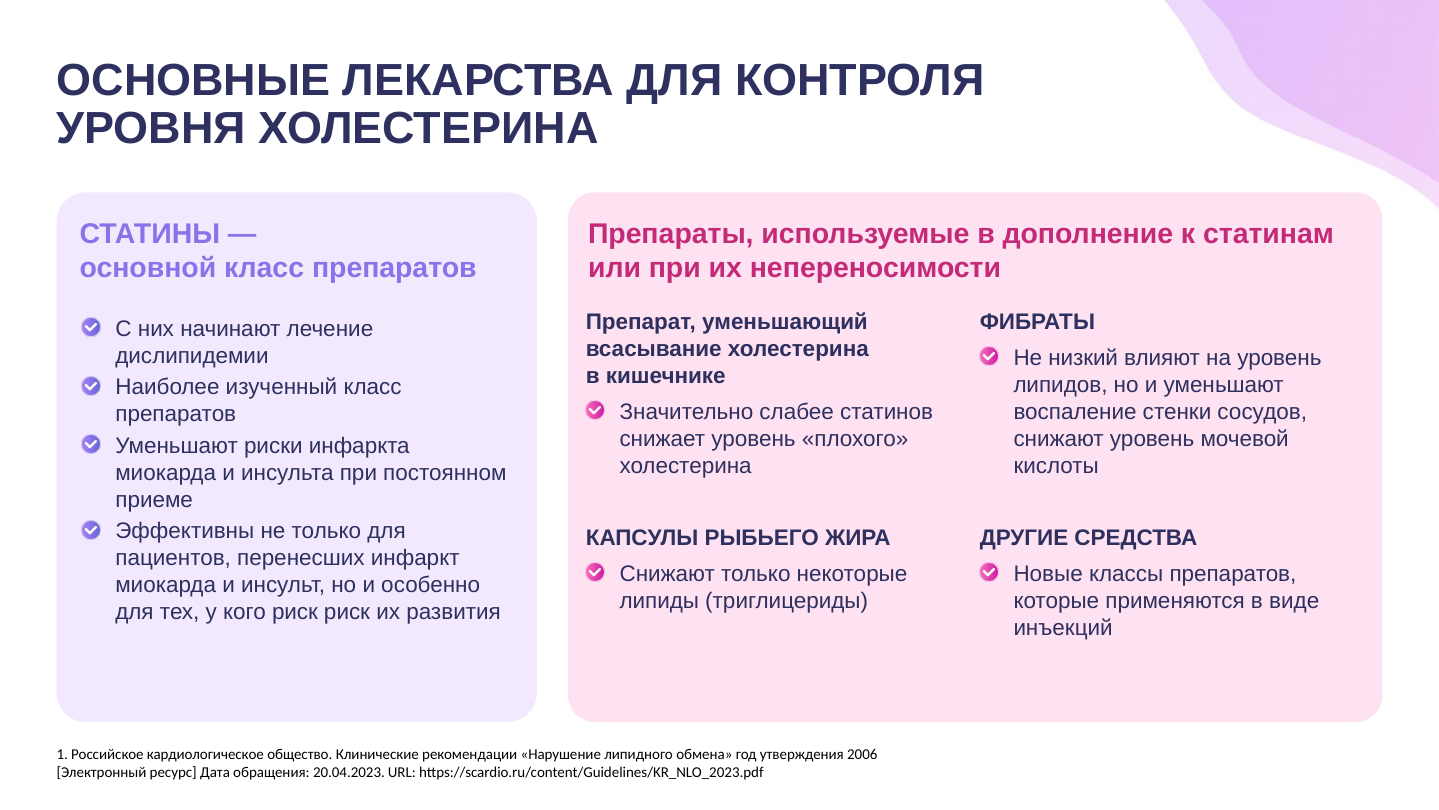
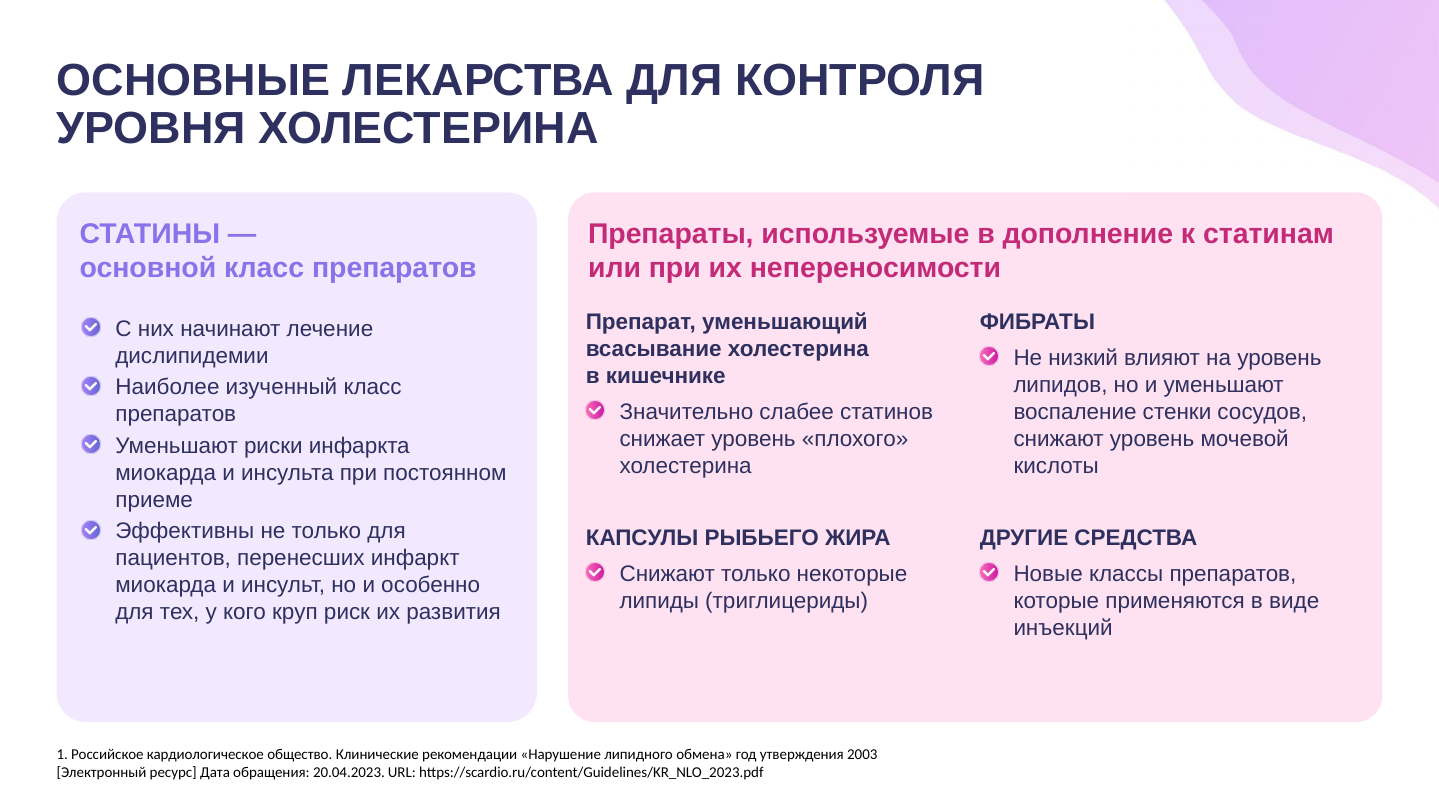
кого риск: риск -> круп (295, 612)
2006: 2006 -> 2003 (862, 754)
